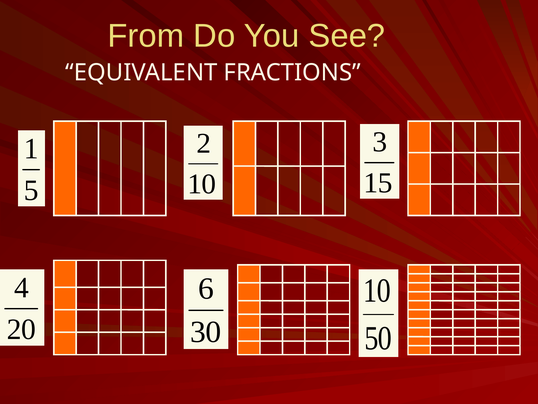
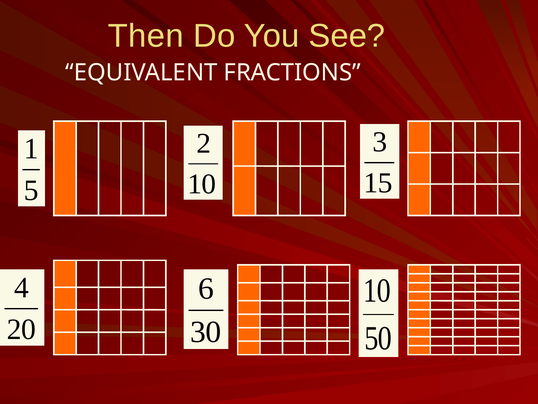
From: From -> Then (146, 36)
